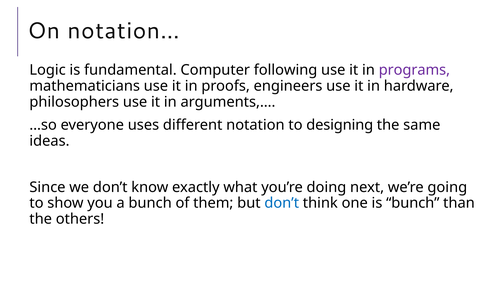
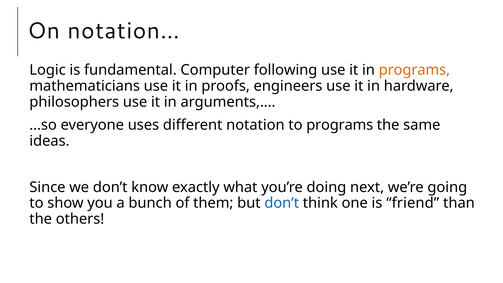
programs colour: purple -> orange (414, 70)
to designing: designing -> programs (340, 125)
is bunch: bunch -> friend (413, 203)
